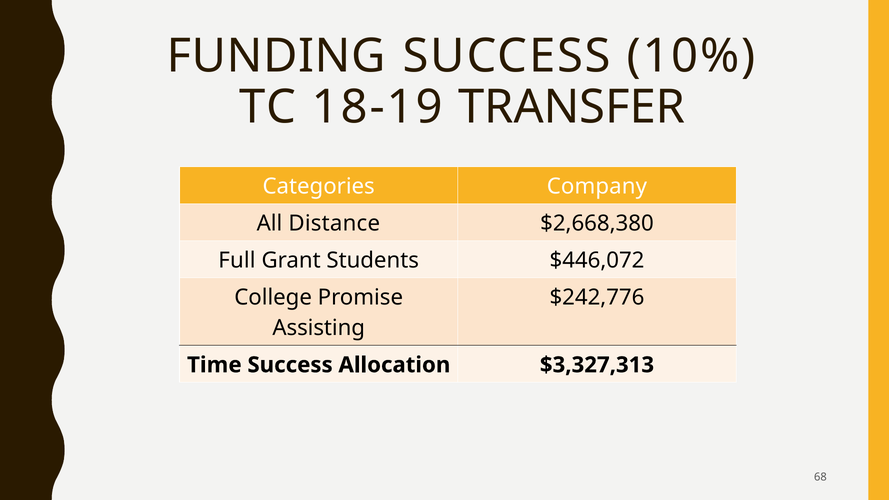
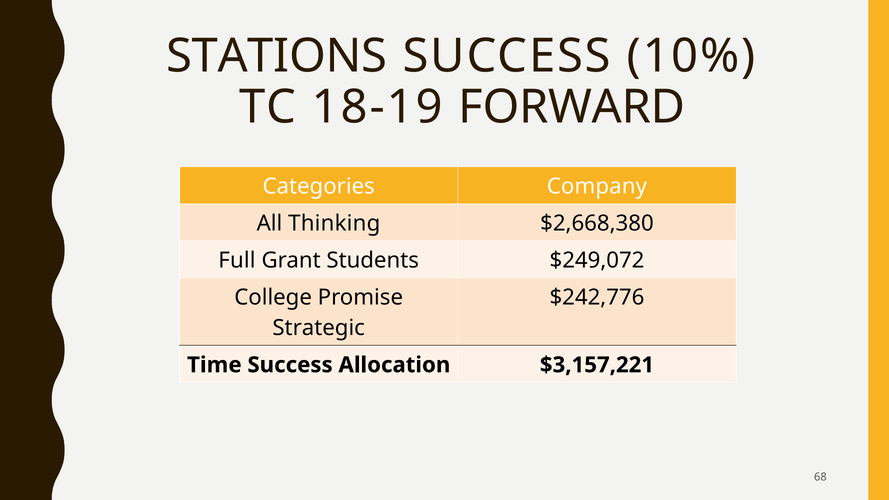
FUNDING: FUNDING -> STATIONS (277, 56)
TRANSFER: TRANSFER -> FORWARD (572, 107)
Distance: Distance -> Thinking (334, 224)
$446,072: $446,072 -> $249,072 (597, 261)
Assisting: Assisting -> Strategic (319, 328)
$3,327,313: $3,327,313 -> $3,157,221 (597, 365)
